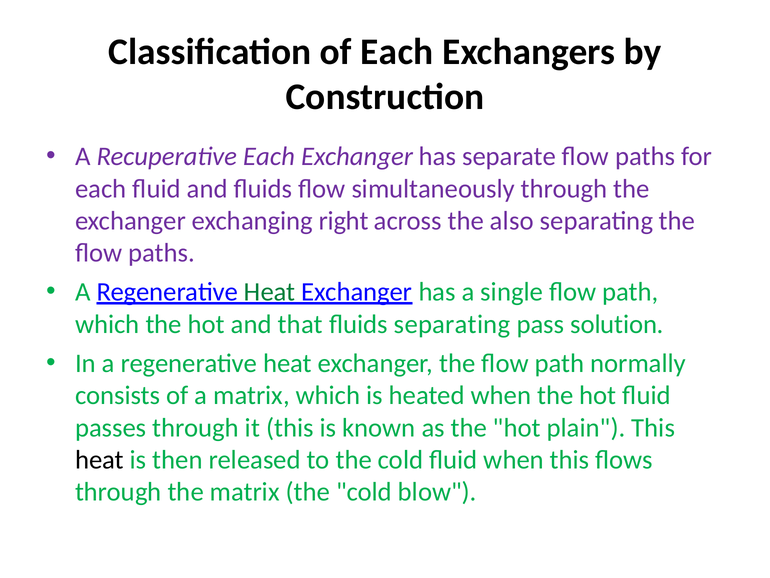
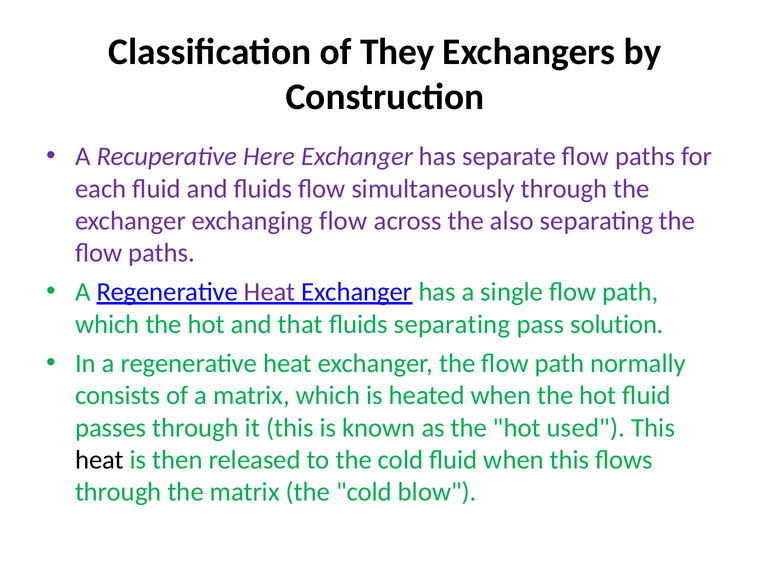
of Each: Each -> They (397, 52)
Recuperative Each: Each -> Here (269, 157)
exchanging right: right -> flow (343, 221)
Heat colour: green -> purple (270, 292)
plain: plain -> used (586, 427)
